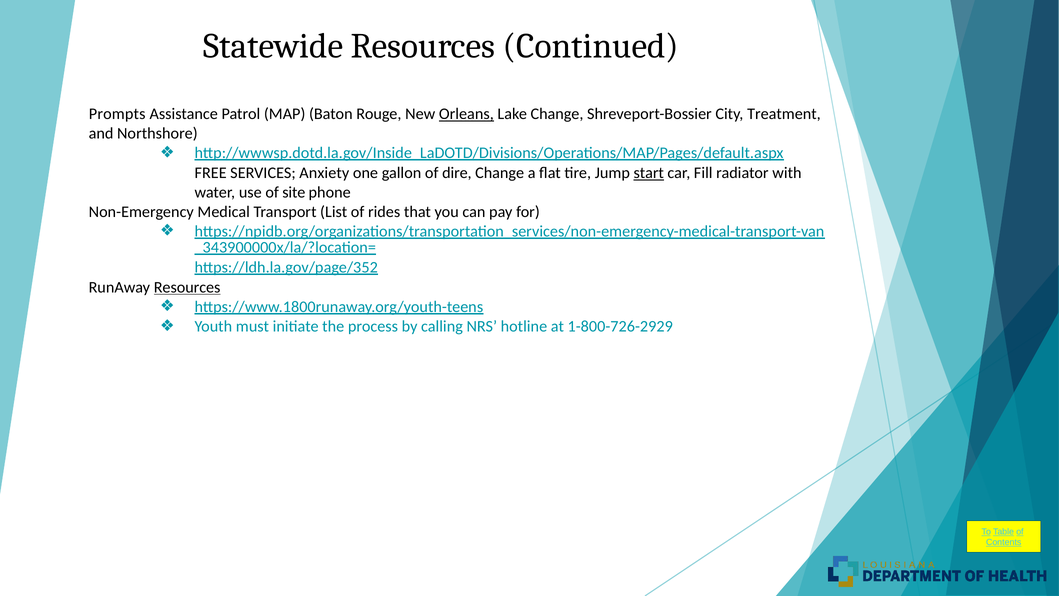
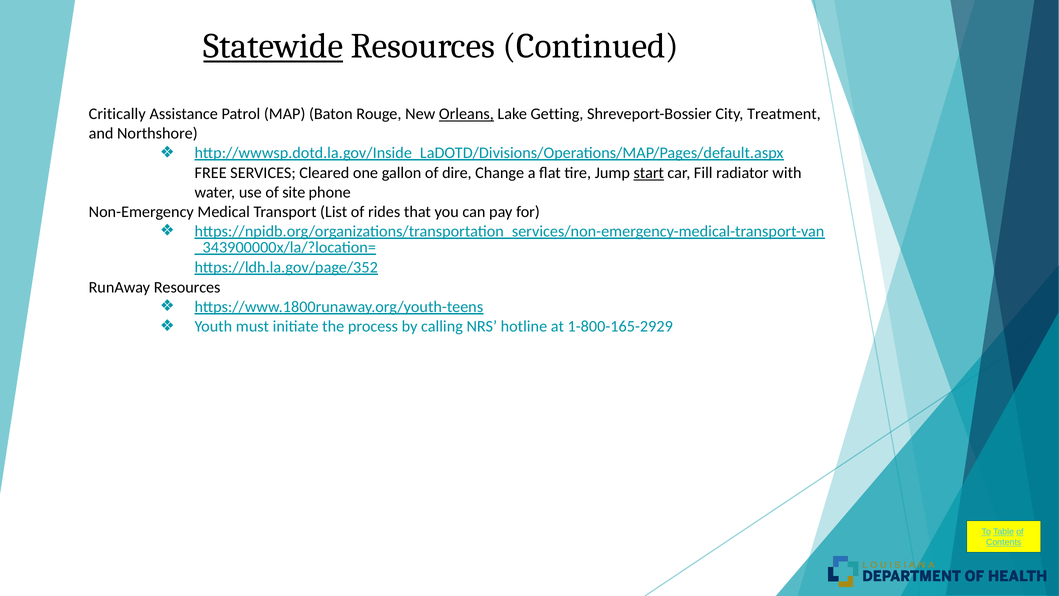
Statewide underline: none -> present (273, 46)
Prompts: Prompts -> Critically (117, 114)
Lake Change: Change -> Getting (557, 114)
Anxiety: Anxiety -> Cleared (324, 173)
Resources underline: present -> none (187, 287)
1-800-726-2929: 1-800-726-2929 -> 1-800-165-2929 (620, 326)
